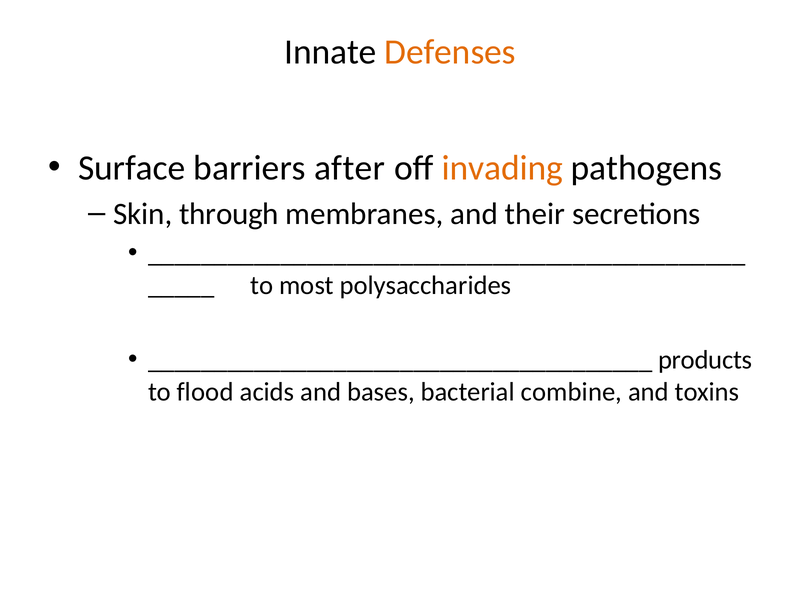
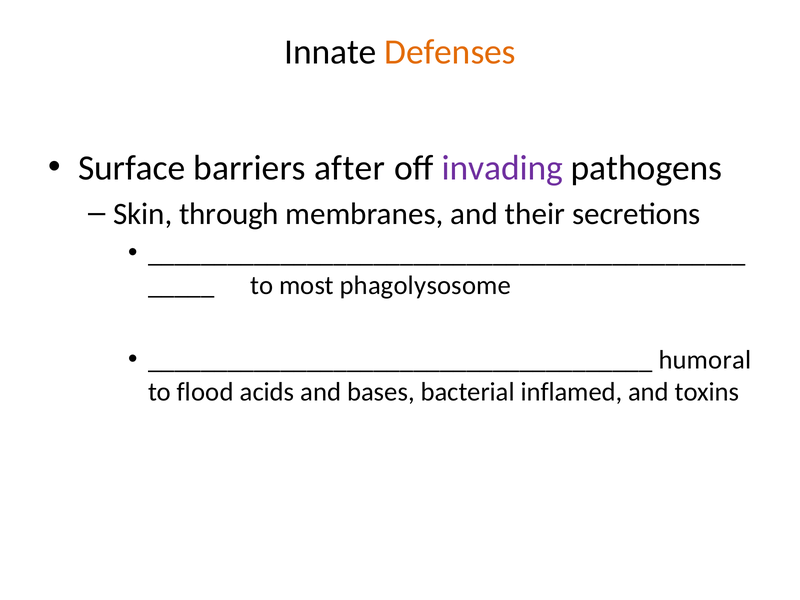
invading colour: orange -> purple (502, 168)
polysaccharides: polysaccharides -> phagolysosome (425, 285)
products: products -> humoral (705, 360)
combine: combine -> inflamed (572, 392)
